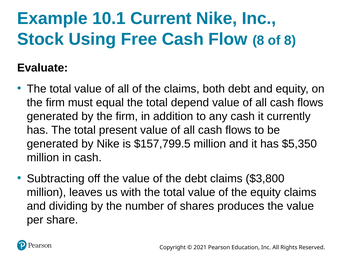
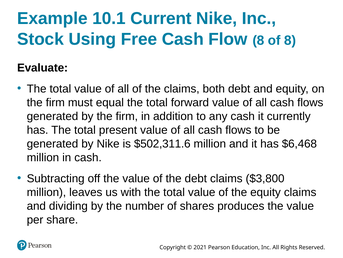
depend: depend -> forward (190, 102)
$157,799.5: $157,799.5 -> $502,311.6 (162, 143)
$5,350: $5,350 -> $6,468 (299, 143)
